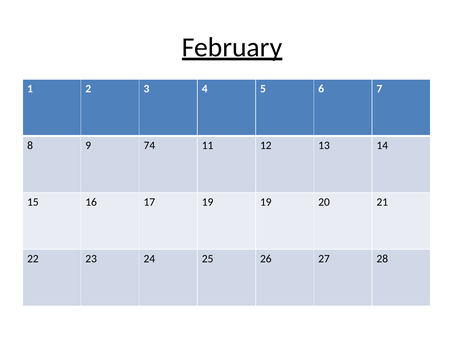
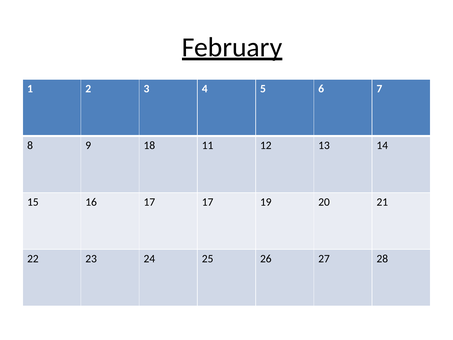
74: 74 -> 18 (149, 145)
17 19: 19 -> 17 (208, 202)
